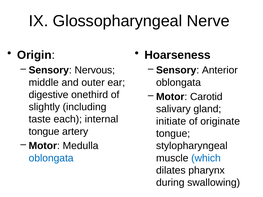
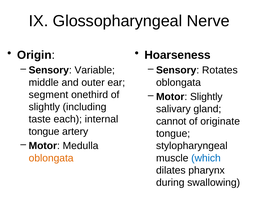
Nervous: Nervous -> Variable (95, 70)
Anterior: Anterior -> Rotates (220, 70)
digestive: digestive -> segment (48, 95)
Motor Carotid: Carotid -> Slightly (206, 97)
initiate: initiate -> cannot (171, 121)
oblongata colour: blue -> orange (51, 158)
